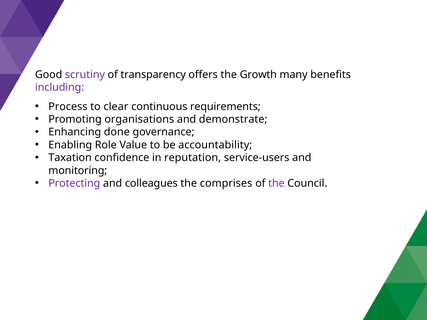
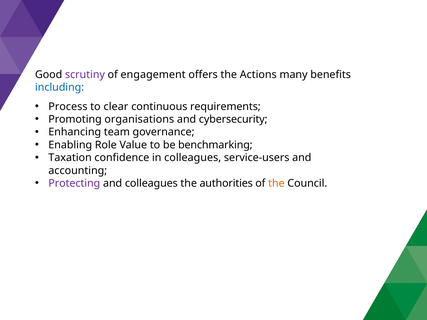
transparency: transparency -> engagement (153, 75)
Growth: Growth -> Actions (258, 75)
including colour: purple -> blue (60, 87)
demonstrate: demonstrate -> cybersecurity (233, 119)
done: done -> team (117, 132)
accountability: accountability -> benchmarking (215, 145)
in reputation: reputation -> colleagues (193, 158)
monitoring: monitoring -> accounting (78, 171)
comprises: comprises -> authorities (226, 183)
the colour: purple -> orange (276, 183)
